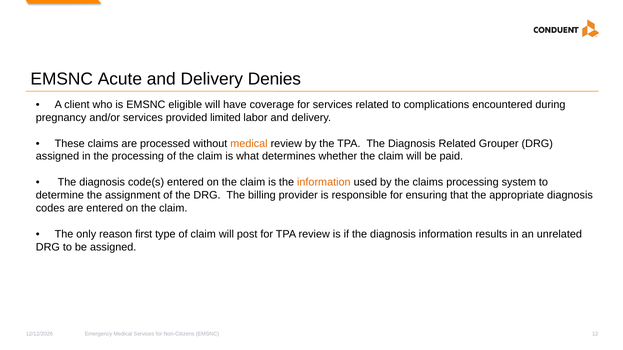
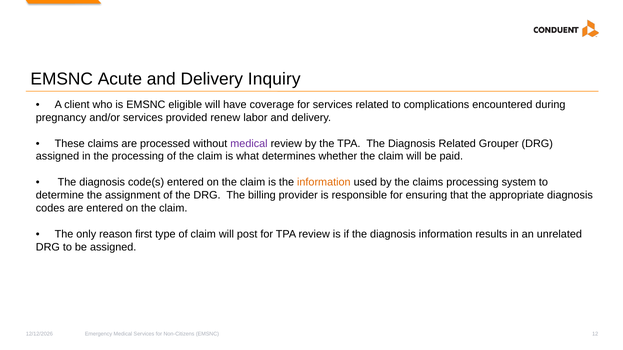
Denies: Denies -> Inquiry (274, 79)
limited: limited -> renew (225, 118)
medical colour: orange -> purple (249, 144)
